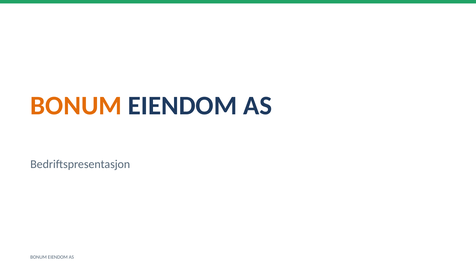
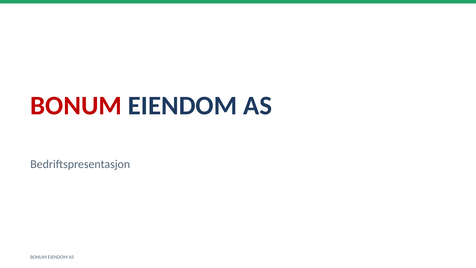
BONUM colour: orange -> red (76, 106)
